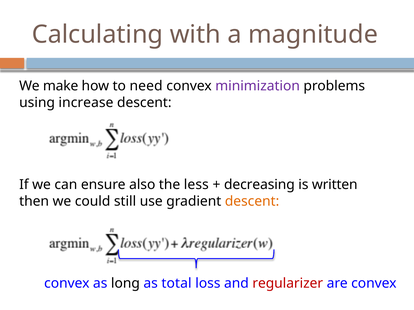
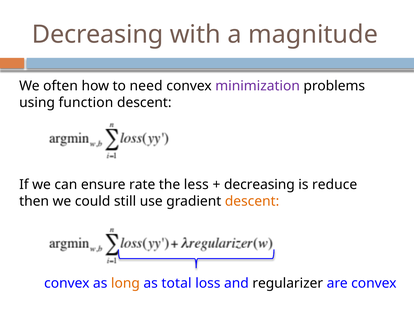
Calculating: Calculating -> Decreasing (98, 35)
make: make -> often (61, 86)
increase: increase -> function (86, 103)
also: also -> rate (142, 185)
written: written -> reduce (335, 185)
long colour: black -> orange (125, 284)
regularizer colour: red -> black (288, 284)
